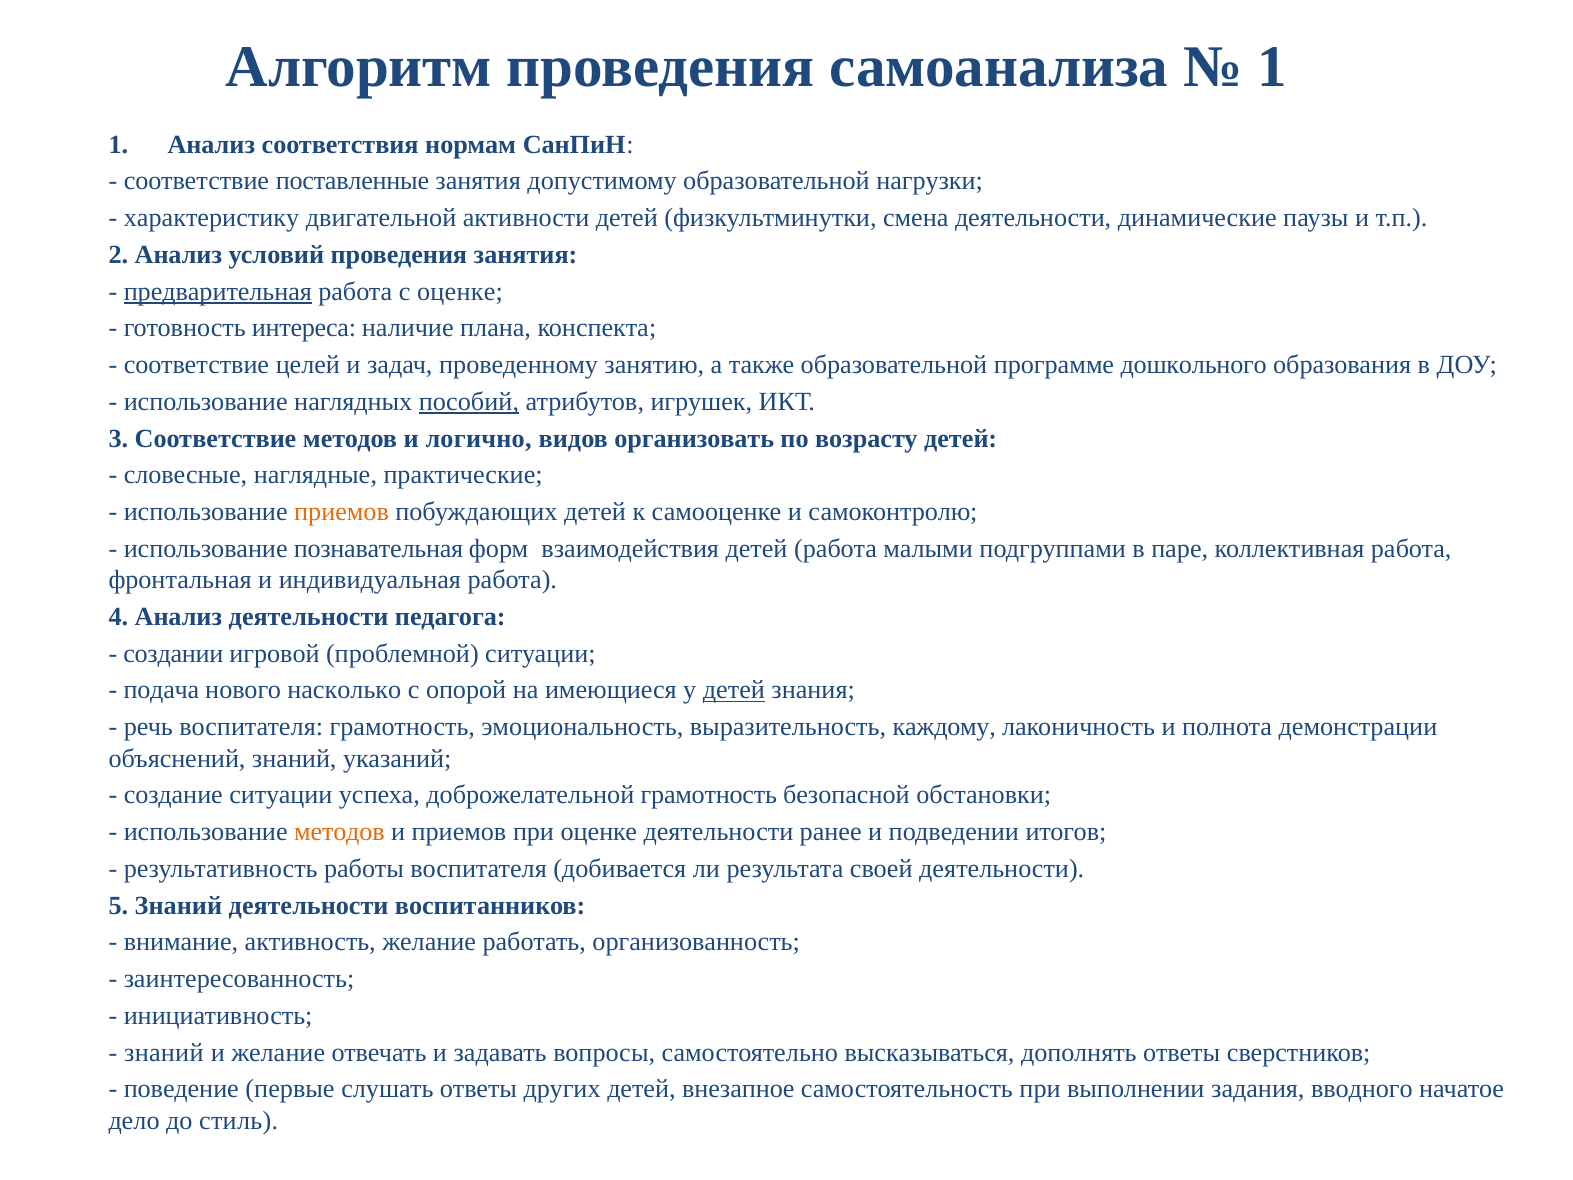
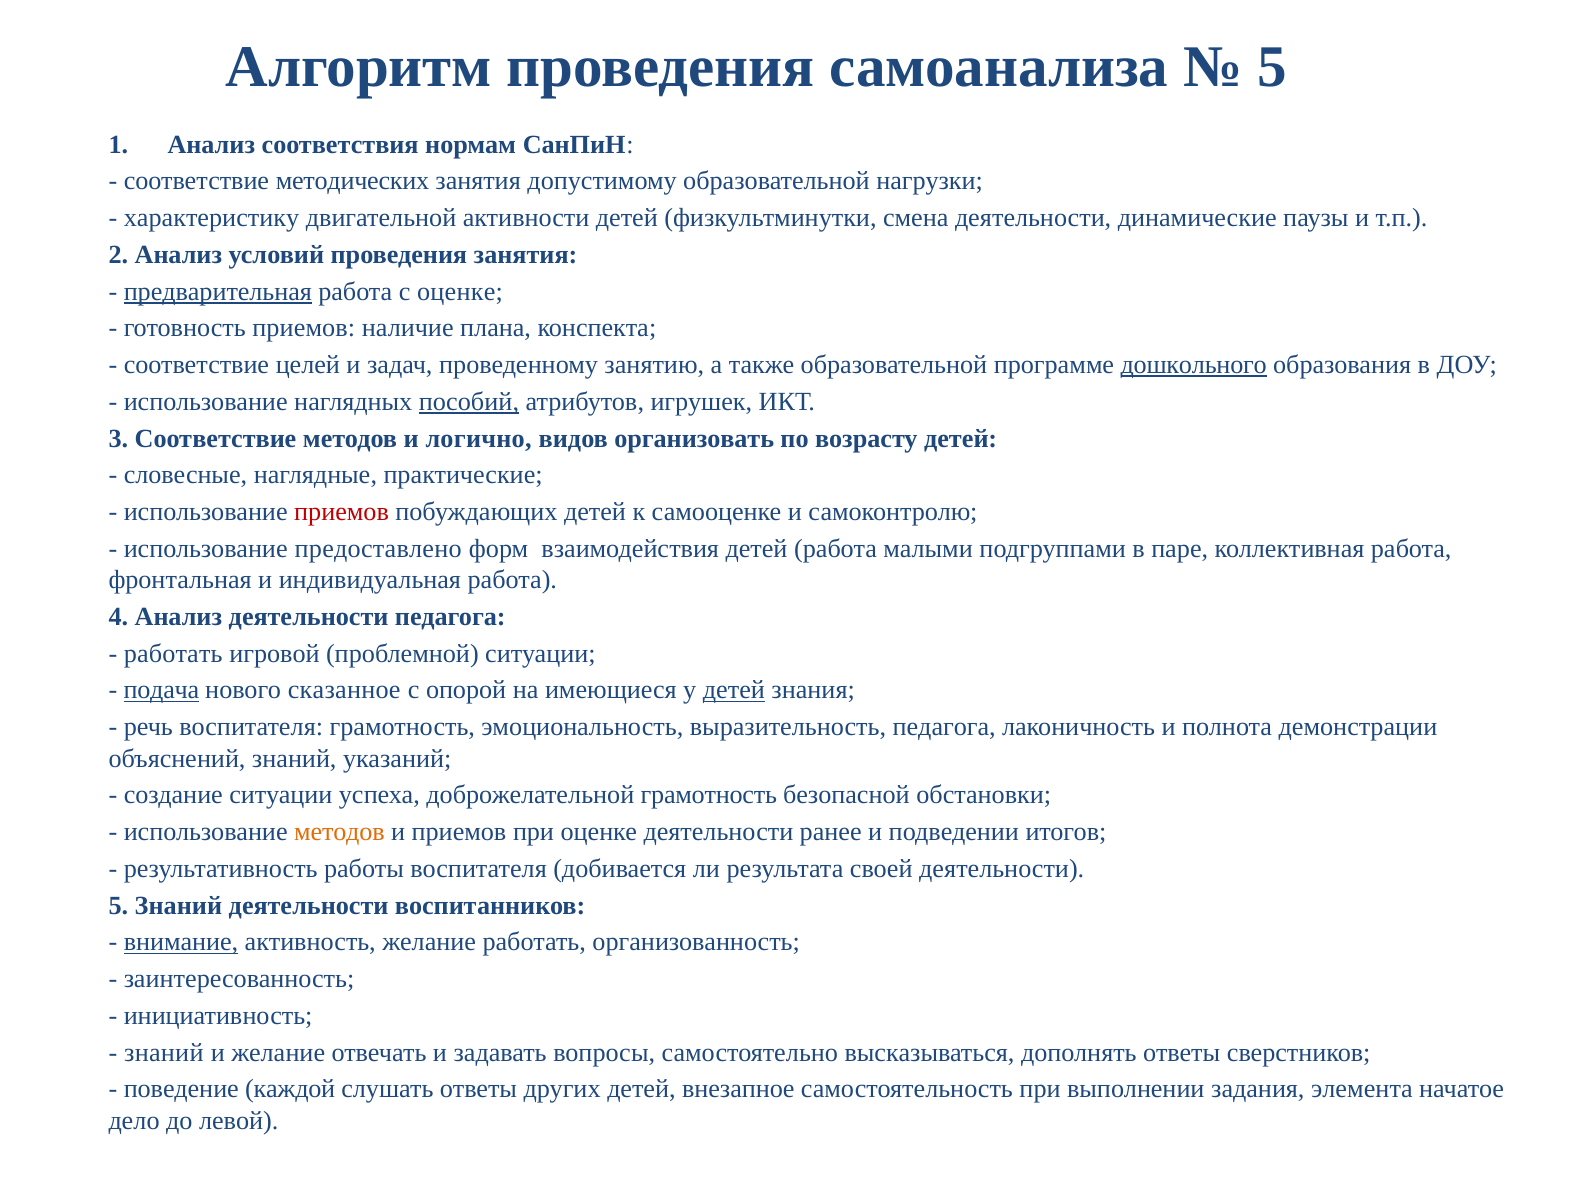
1: 1 -> 5 (1272, 67)
поставленные: поставленные -> методических (352, 181)
готовность интереса: интереса -> приемов (304, 328)
дошкольного underline: none -> present (1194, 365)
приемов colour: orange -> red (342, 512)
познавательная: познавательная -> предоставлено (378, 549)
создании: создании -> работать (173, 653)
подача underline: none -> present (161, 690)
насколько: насколько -> сказанное (344, 690)
выразительность каждому: каждому -> педагога (944, 727)
внимание underline: none -> present (181, 942)
первые: первые -> каждой (290, 1089)
вводного: вводного -> элемента (1362, 1089)
стиль: стиль -> левой (239, 1120)
